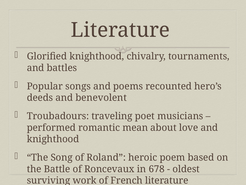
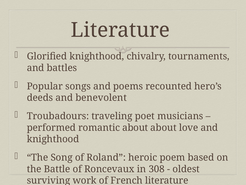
romantic mean: mean -> about (135, 127)
678: 678 -> 308 (157, 169)
